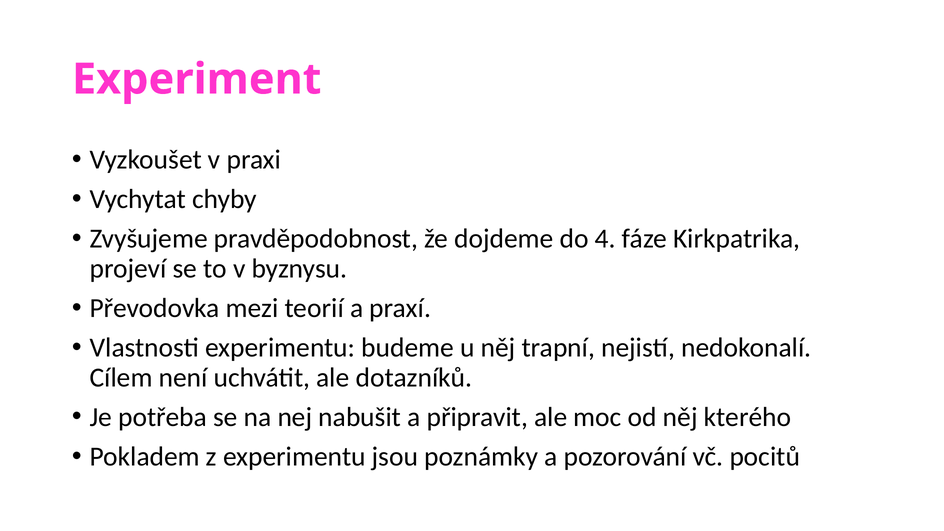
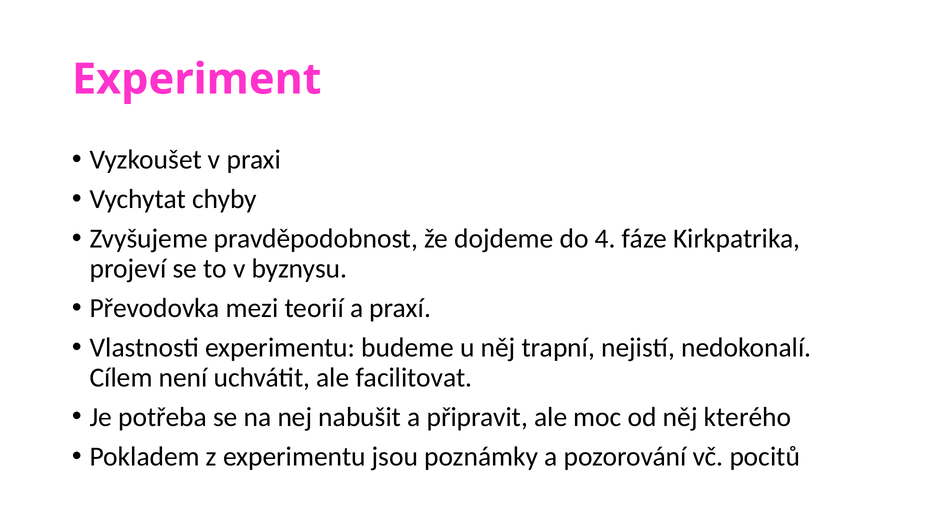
dotazníků: dotazníků -> facilitovat (414, 377)
